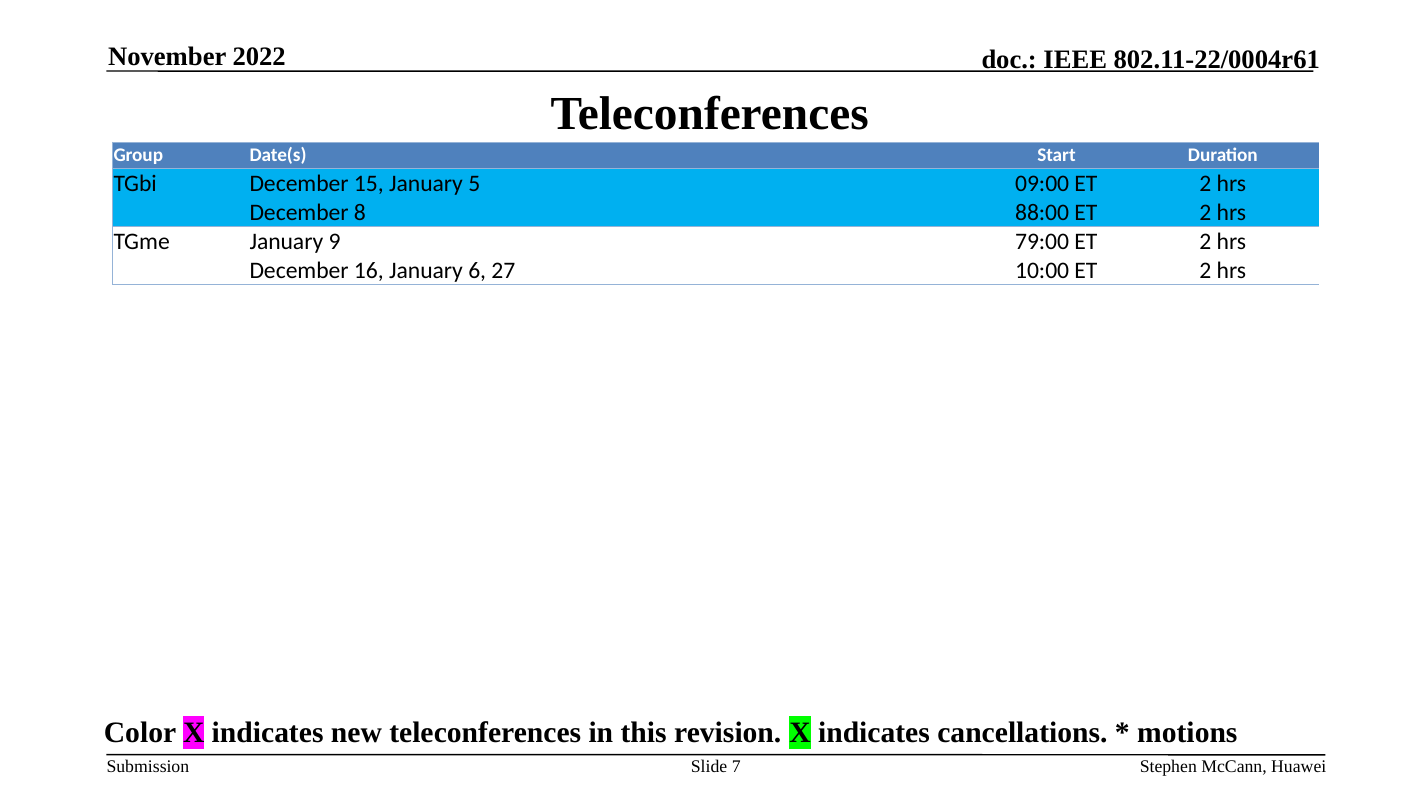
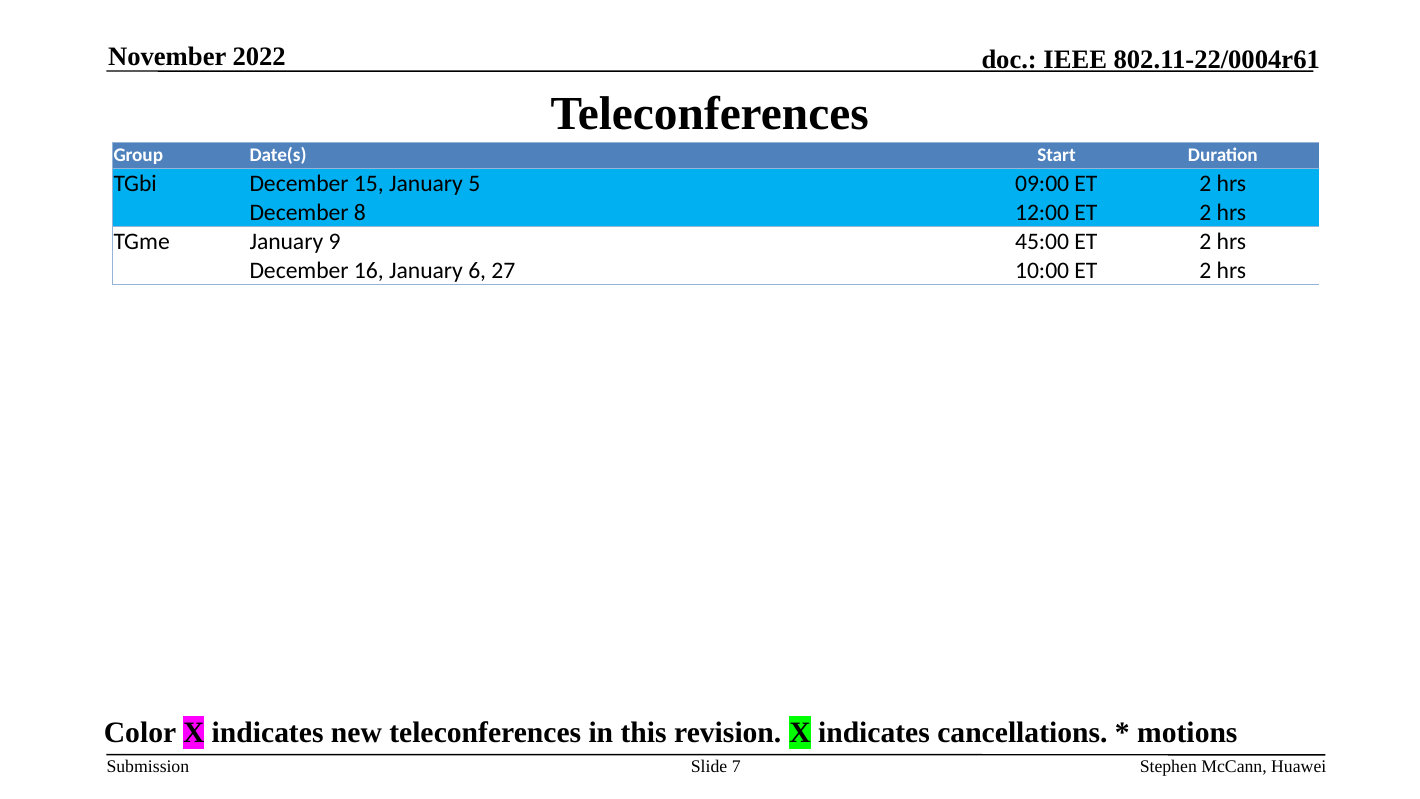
88:00: 88:00 -> 12:00 (1042, 213)
79:00: 79:00 -> 45:00 (1042, 242)
